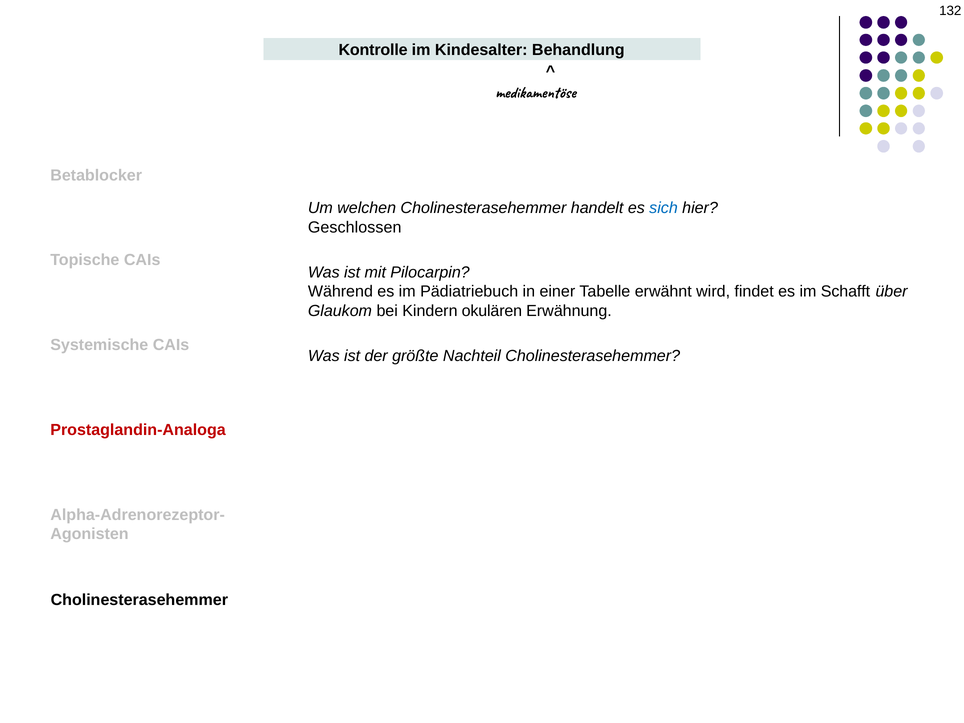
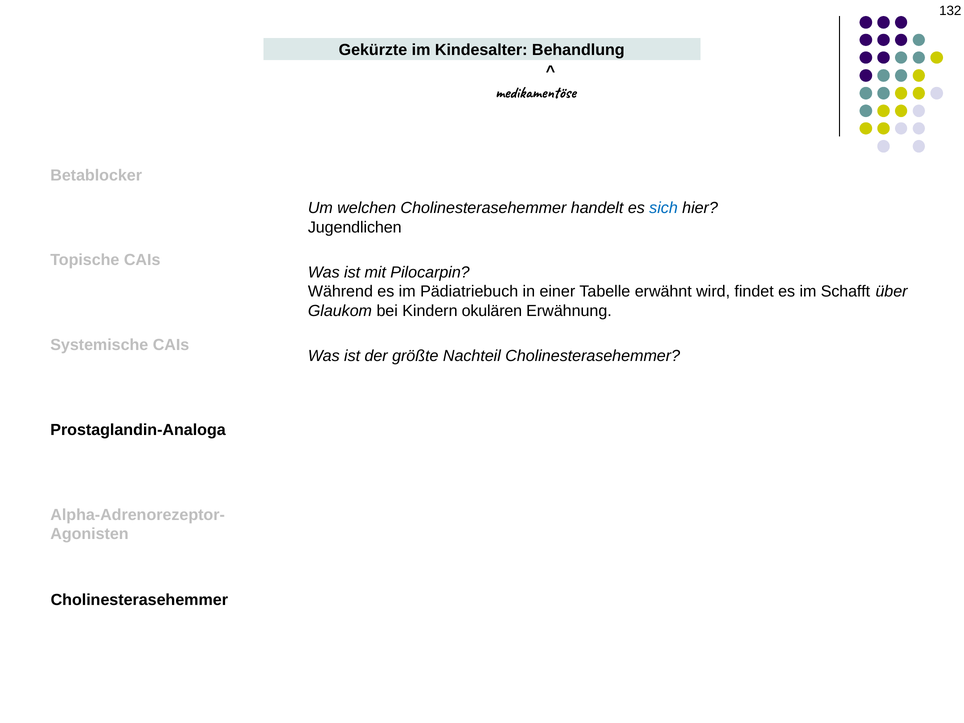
Kontrolle: Kontrolle -> Gekürzte (373, 50)
Geschlossen: Geschlossen -> Jugendlichen (355, 227)
Prostaglandin-Analoga colour: red -> black (138, 430)
